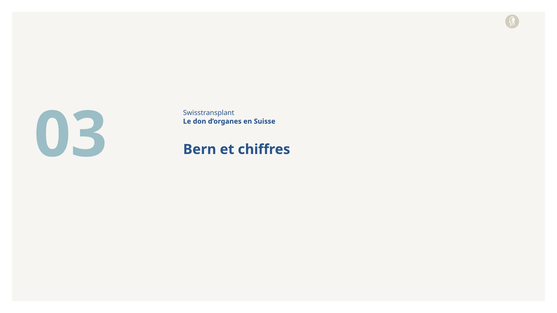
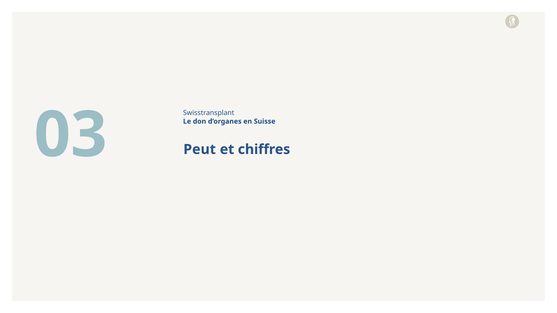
Bern: Bern -> Peut (200, 150)
